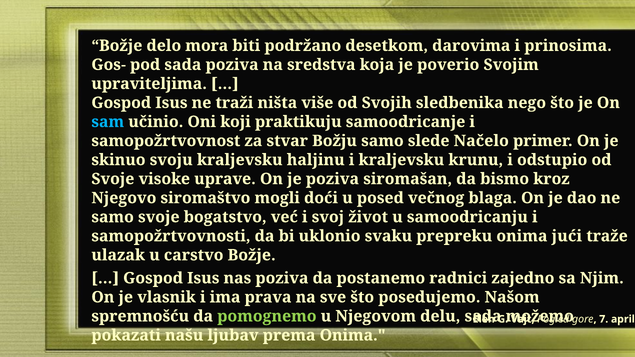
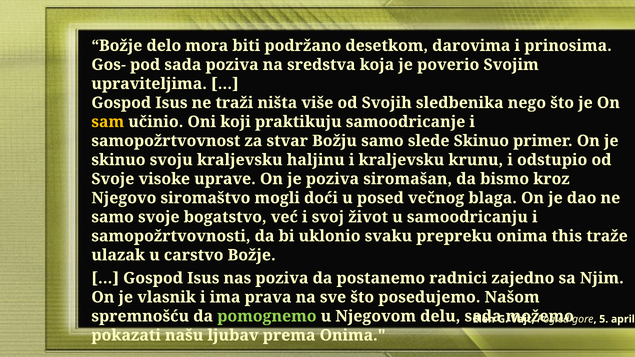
sam colour: light blue -> yellow (108, 122)
slede Načelo: Načelo -> Skinuo (481, 141)
jući: jući -> this (567, 236)
7: 7 -> 5 (604, 319)
